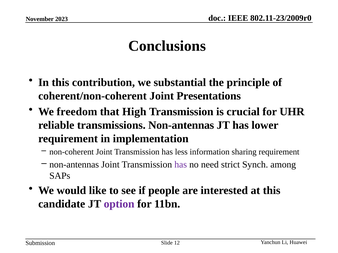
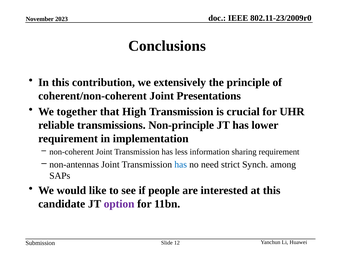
substantial: substantial -> extensively (180, 82)
freedom: freedom -> together (77, 112)
transmissions Non-antennas: Non-antennas -> Non-principle (181, 125)
has colour: purple -> blue (181, 165)
